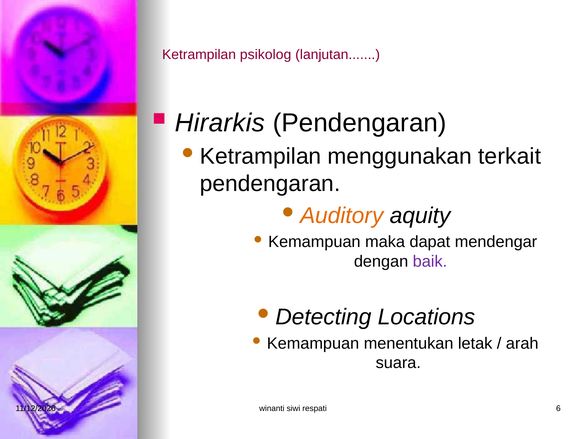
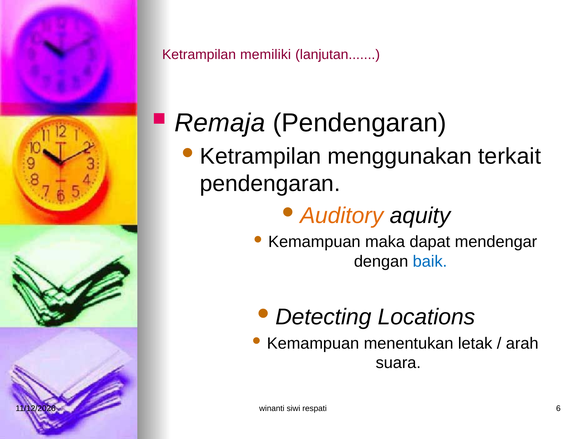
psikolog: psikolog -> memiliki (266, 55)
Hirarkis: Hirarkis -> Remaja (220, 123)
baik colour: purple -> blue (430, 262)
